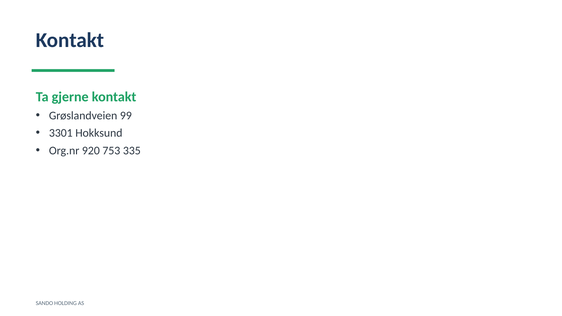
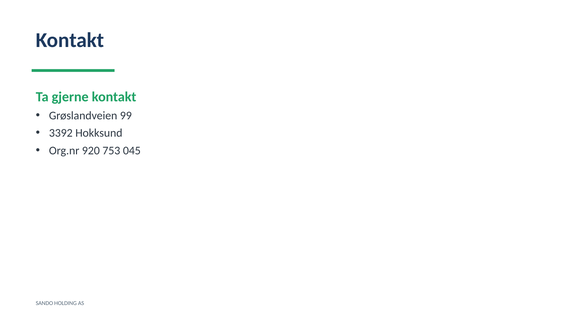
3301: 3301 -> 3392 (61, 133)
335: 335 -> 045 (132, 151)
